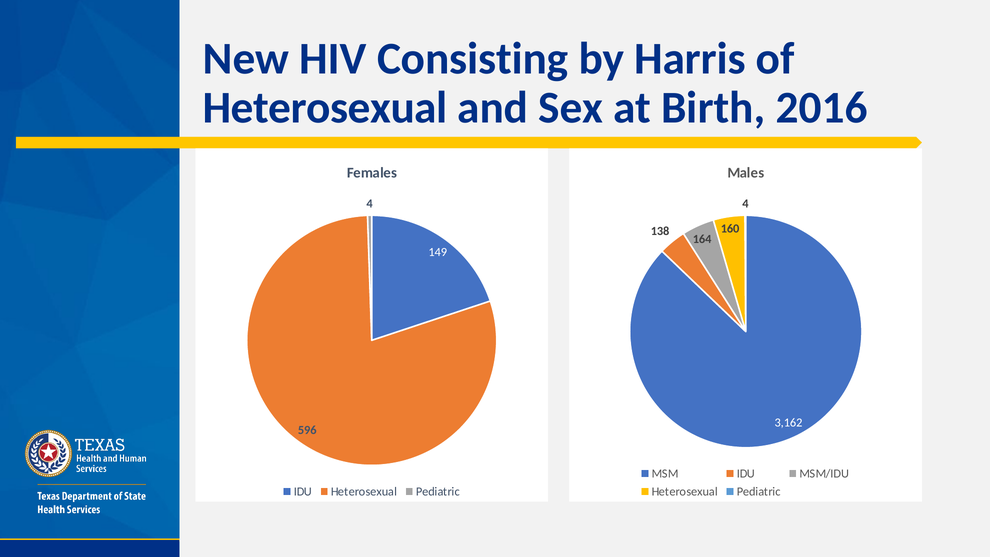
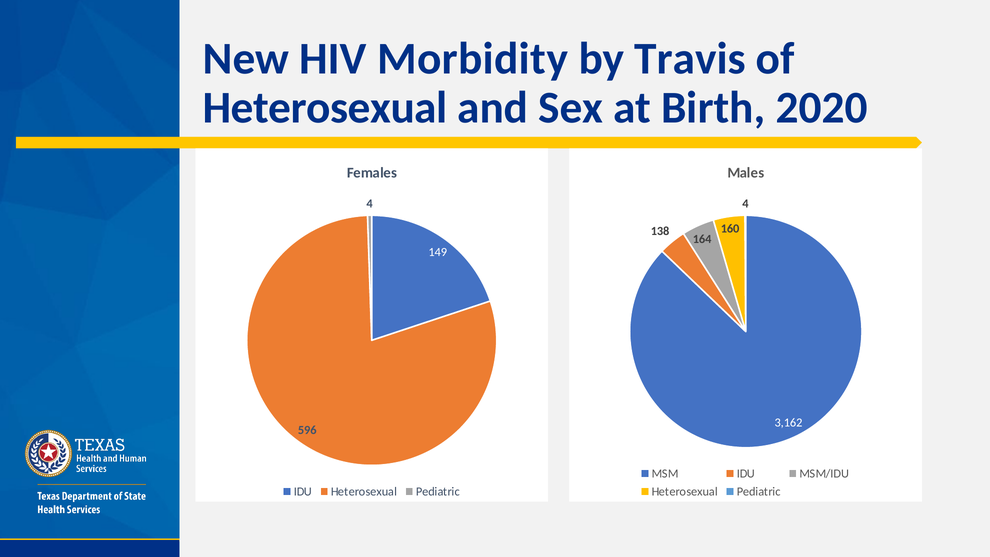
Consisting: Consisting -> Morbidity (473, 59)
Harris: Harris -> Travis (690, 59)
2016: 2016 -> 2020 (822, 108)
